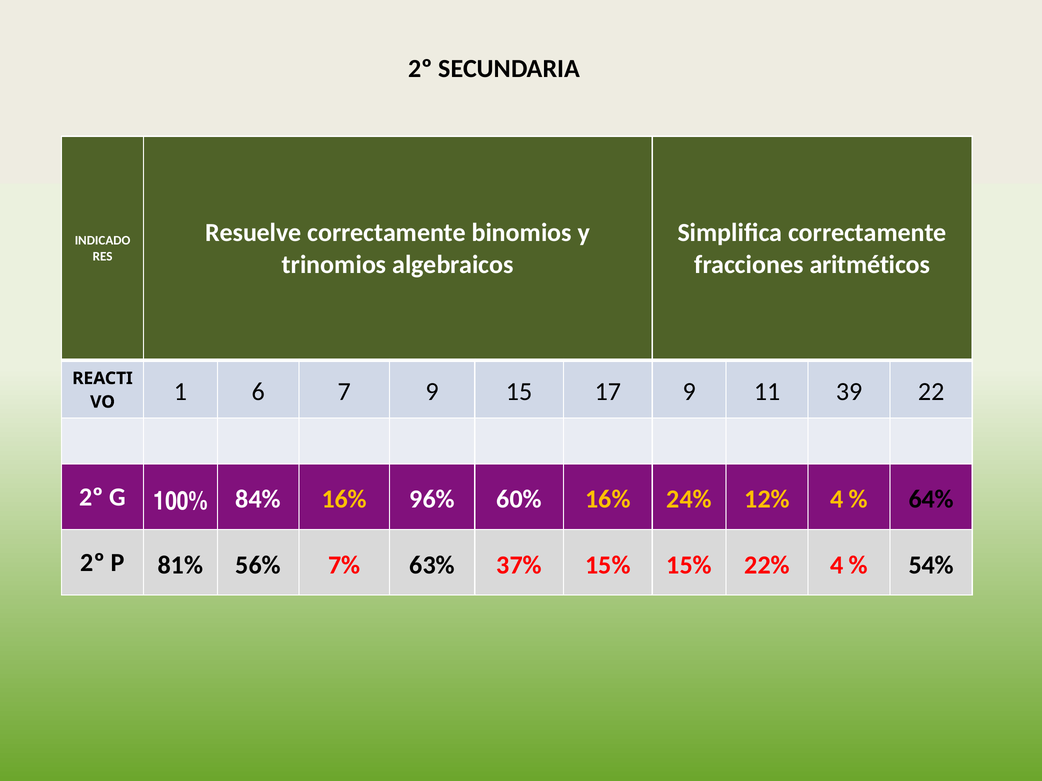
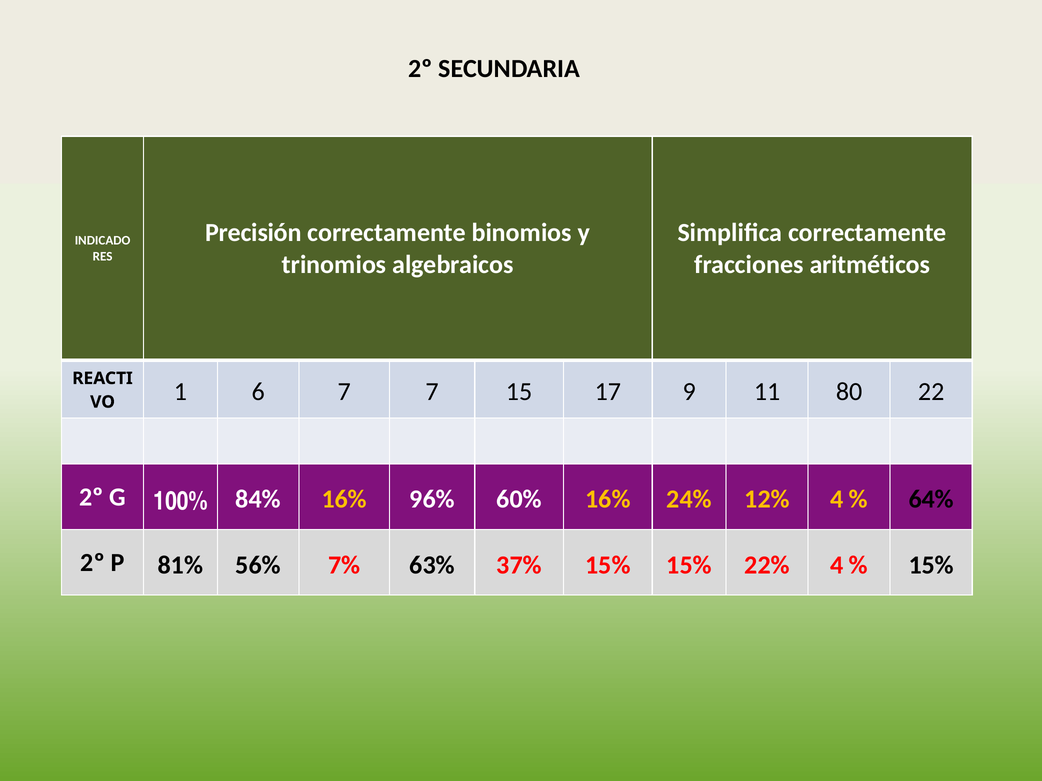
Resuelve: Resuelve -> Precisión (253, 233)
7 9: 9 -> 7 (432, 392)
39: 39 -> 80 (849, 392)
54%: 54% -> 15% (931, 565)
